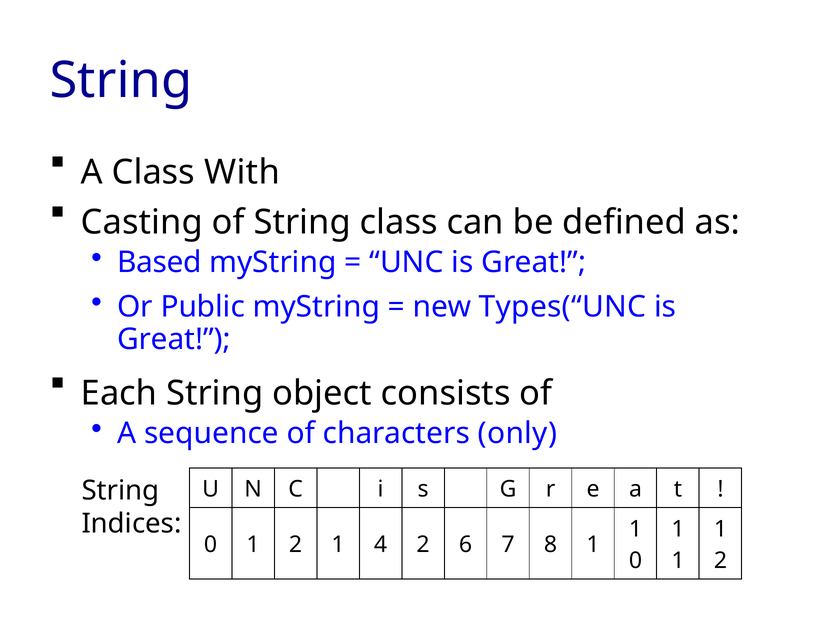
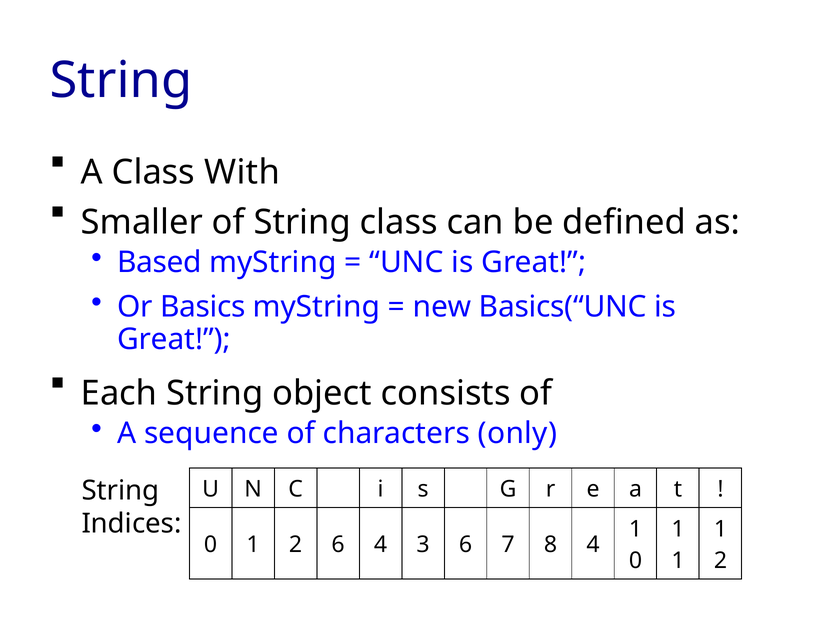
Casting: Casting -> Smaller (142, 222)
Public: Public -> Basics (203, 307)
Types(“UNC: Types(“UNC -> Basics(“UNC (563, 307)
2 1: 1 -> 6 (338, 545)
4 2: 2 -> 3 (423, 545)
8 1: 1 -> 4 (593, 545)
